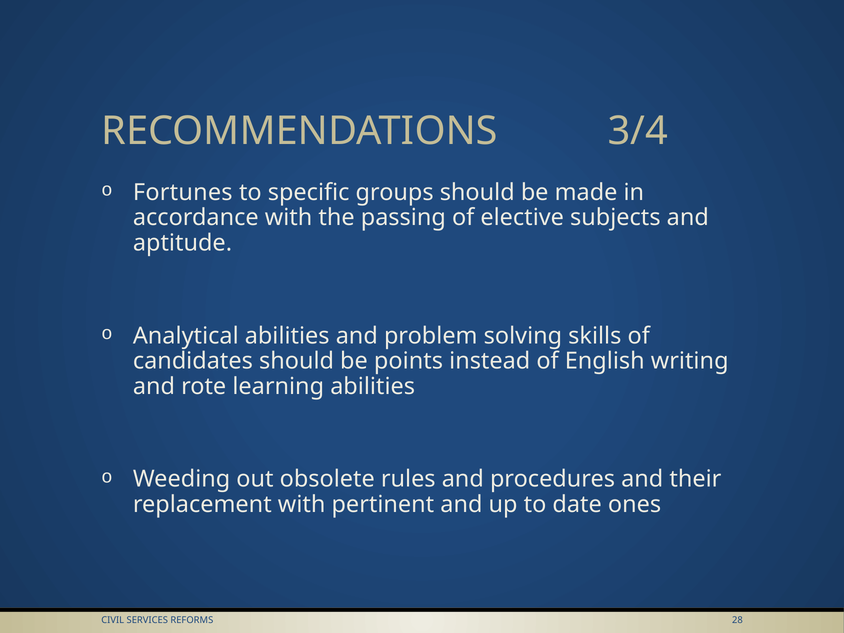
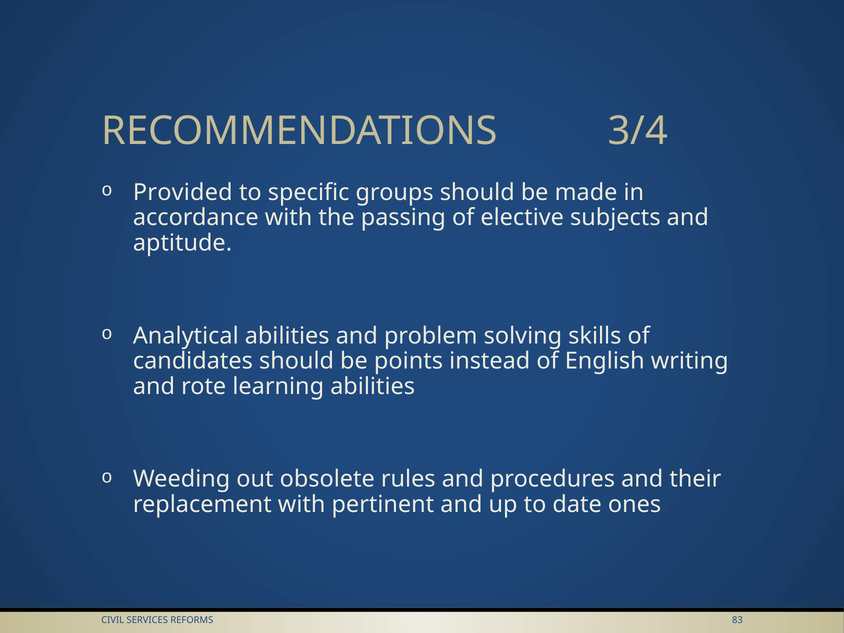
Fortunes: Fortunes -> Provided (183, 192)
28: 28 -> 83 (737, 620)
